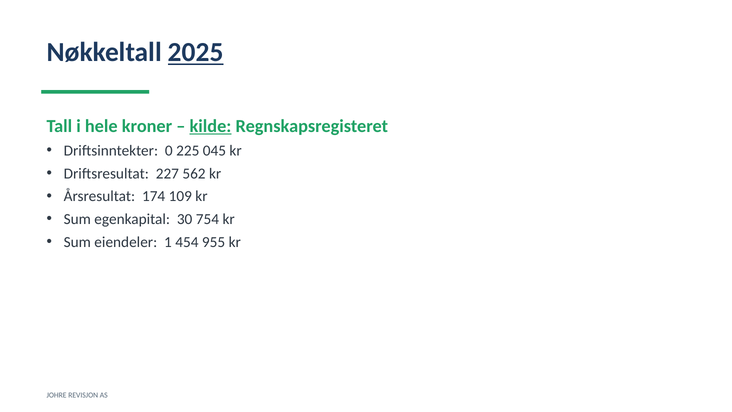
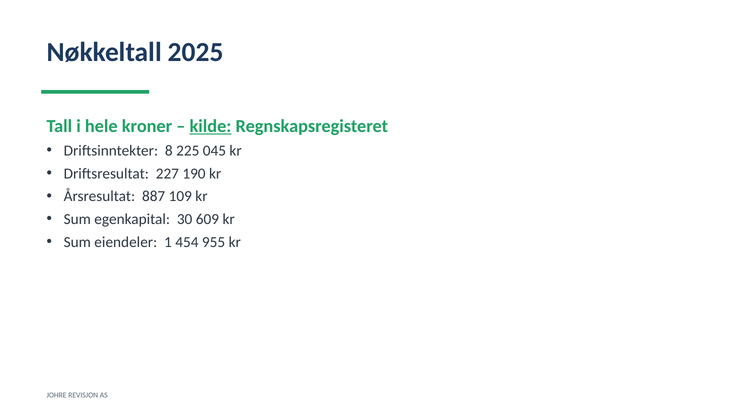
2025 underline: present -> none (196, 52)
0: 0 -> 8 (169, 151)
562: 562 -> 190 (194, 173)
174: 174 -> 887 (154, 196)
754: 754 -> 609 (207, 219)
